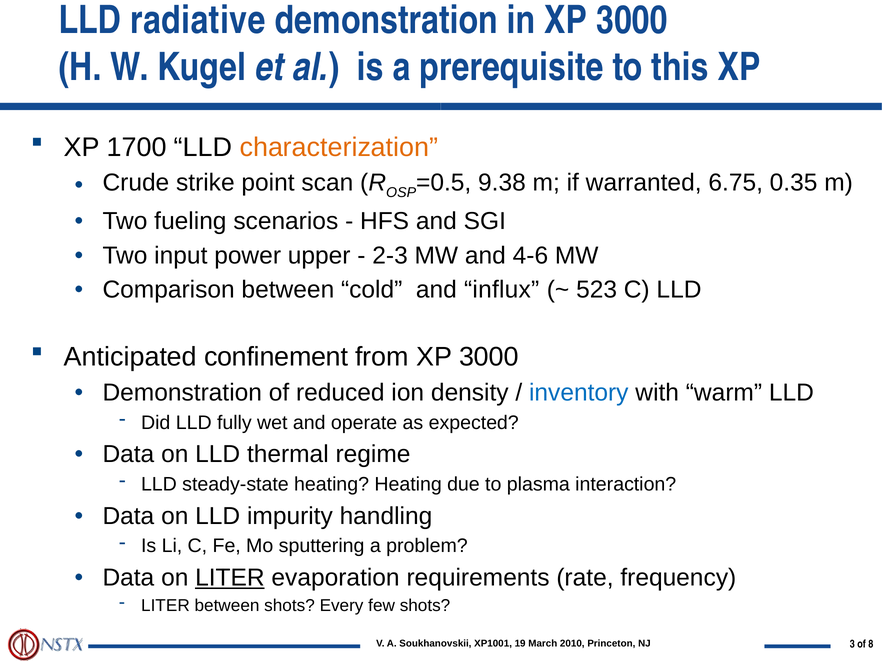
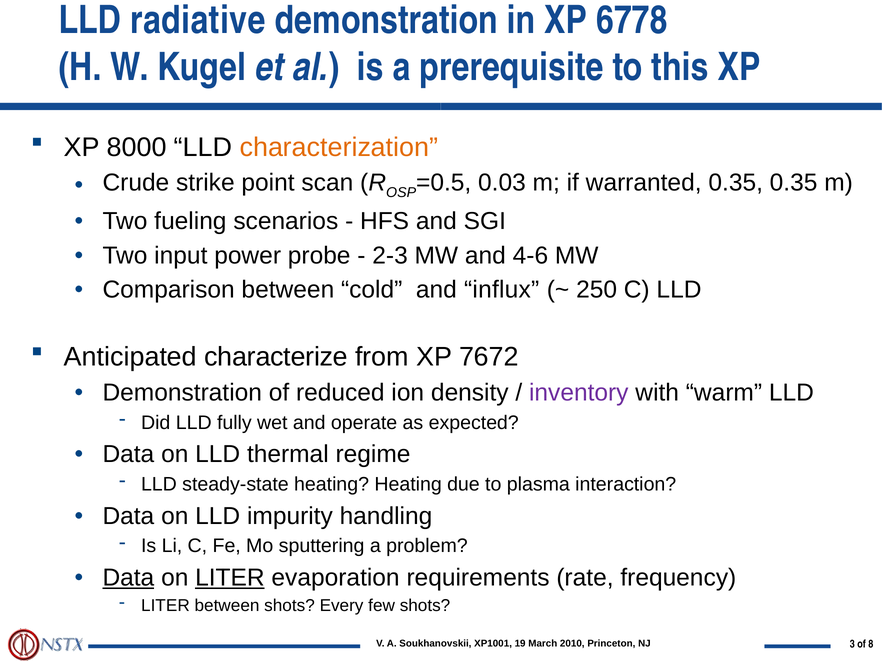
in XP 3000: 3000 -> 6778 (632, 21)
1700: 1700 -> 8000 (137, 147)
9.38: 9.38 -> 0.03 (502, 183)
warranted 6.75: 6.75 -> 0.35 (736, 183)
upper: upper -> probe (319, 256)
523: 523 -> 250 (597, 290)
confinement: confinement -> characterize (276, 357)
from XP 3000: 3000 -> 7672 (489, 357)
inventory colour: blue -> purple (579, 393)
Data underline: none -> present (128, 578)
